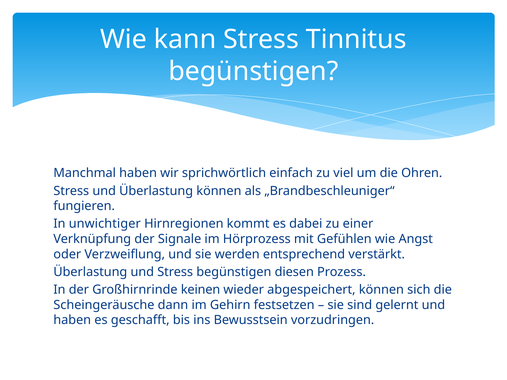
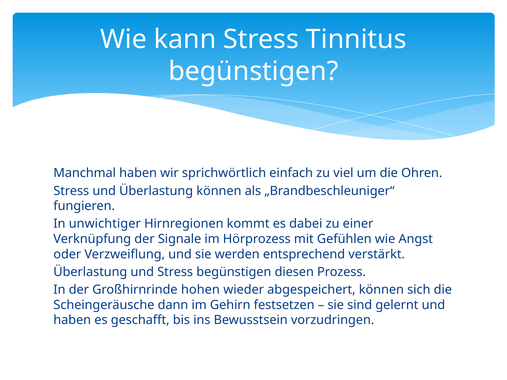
keinen: keinen -> hohen (200, 290)
